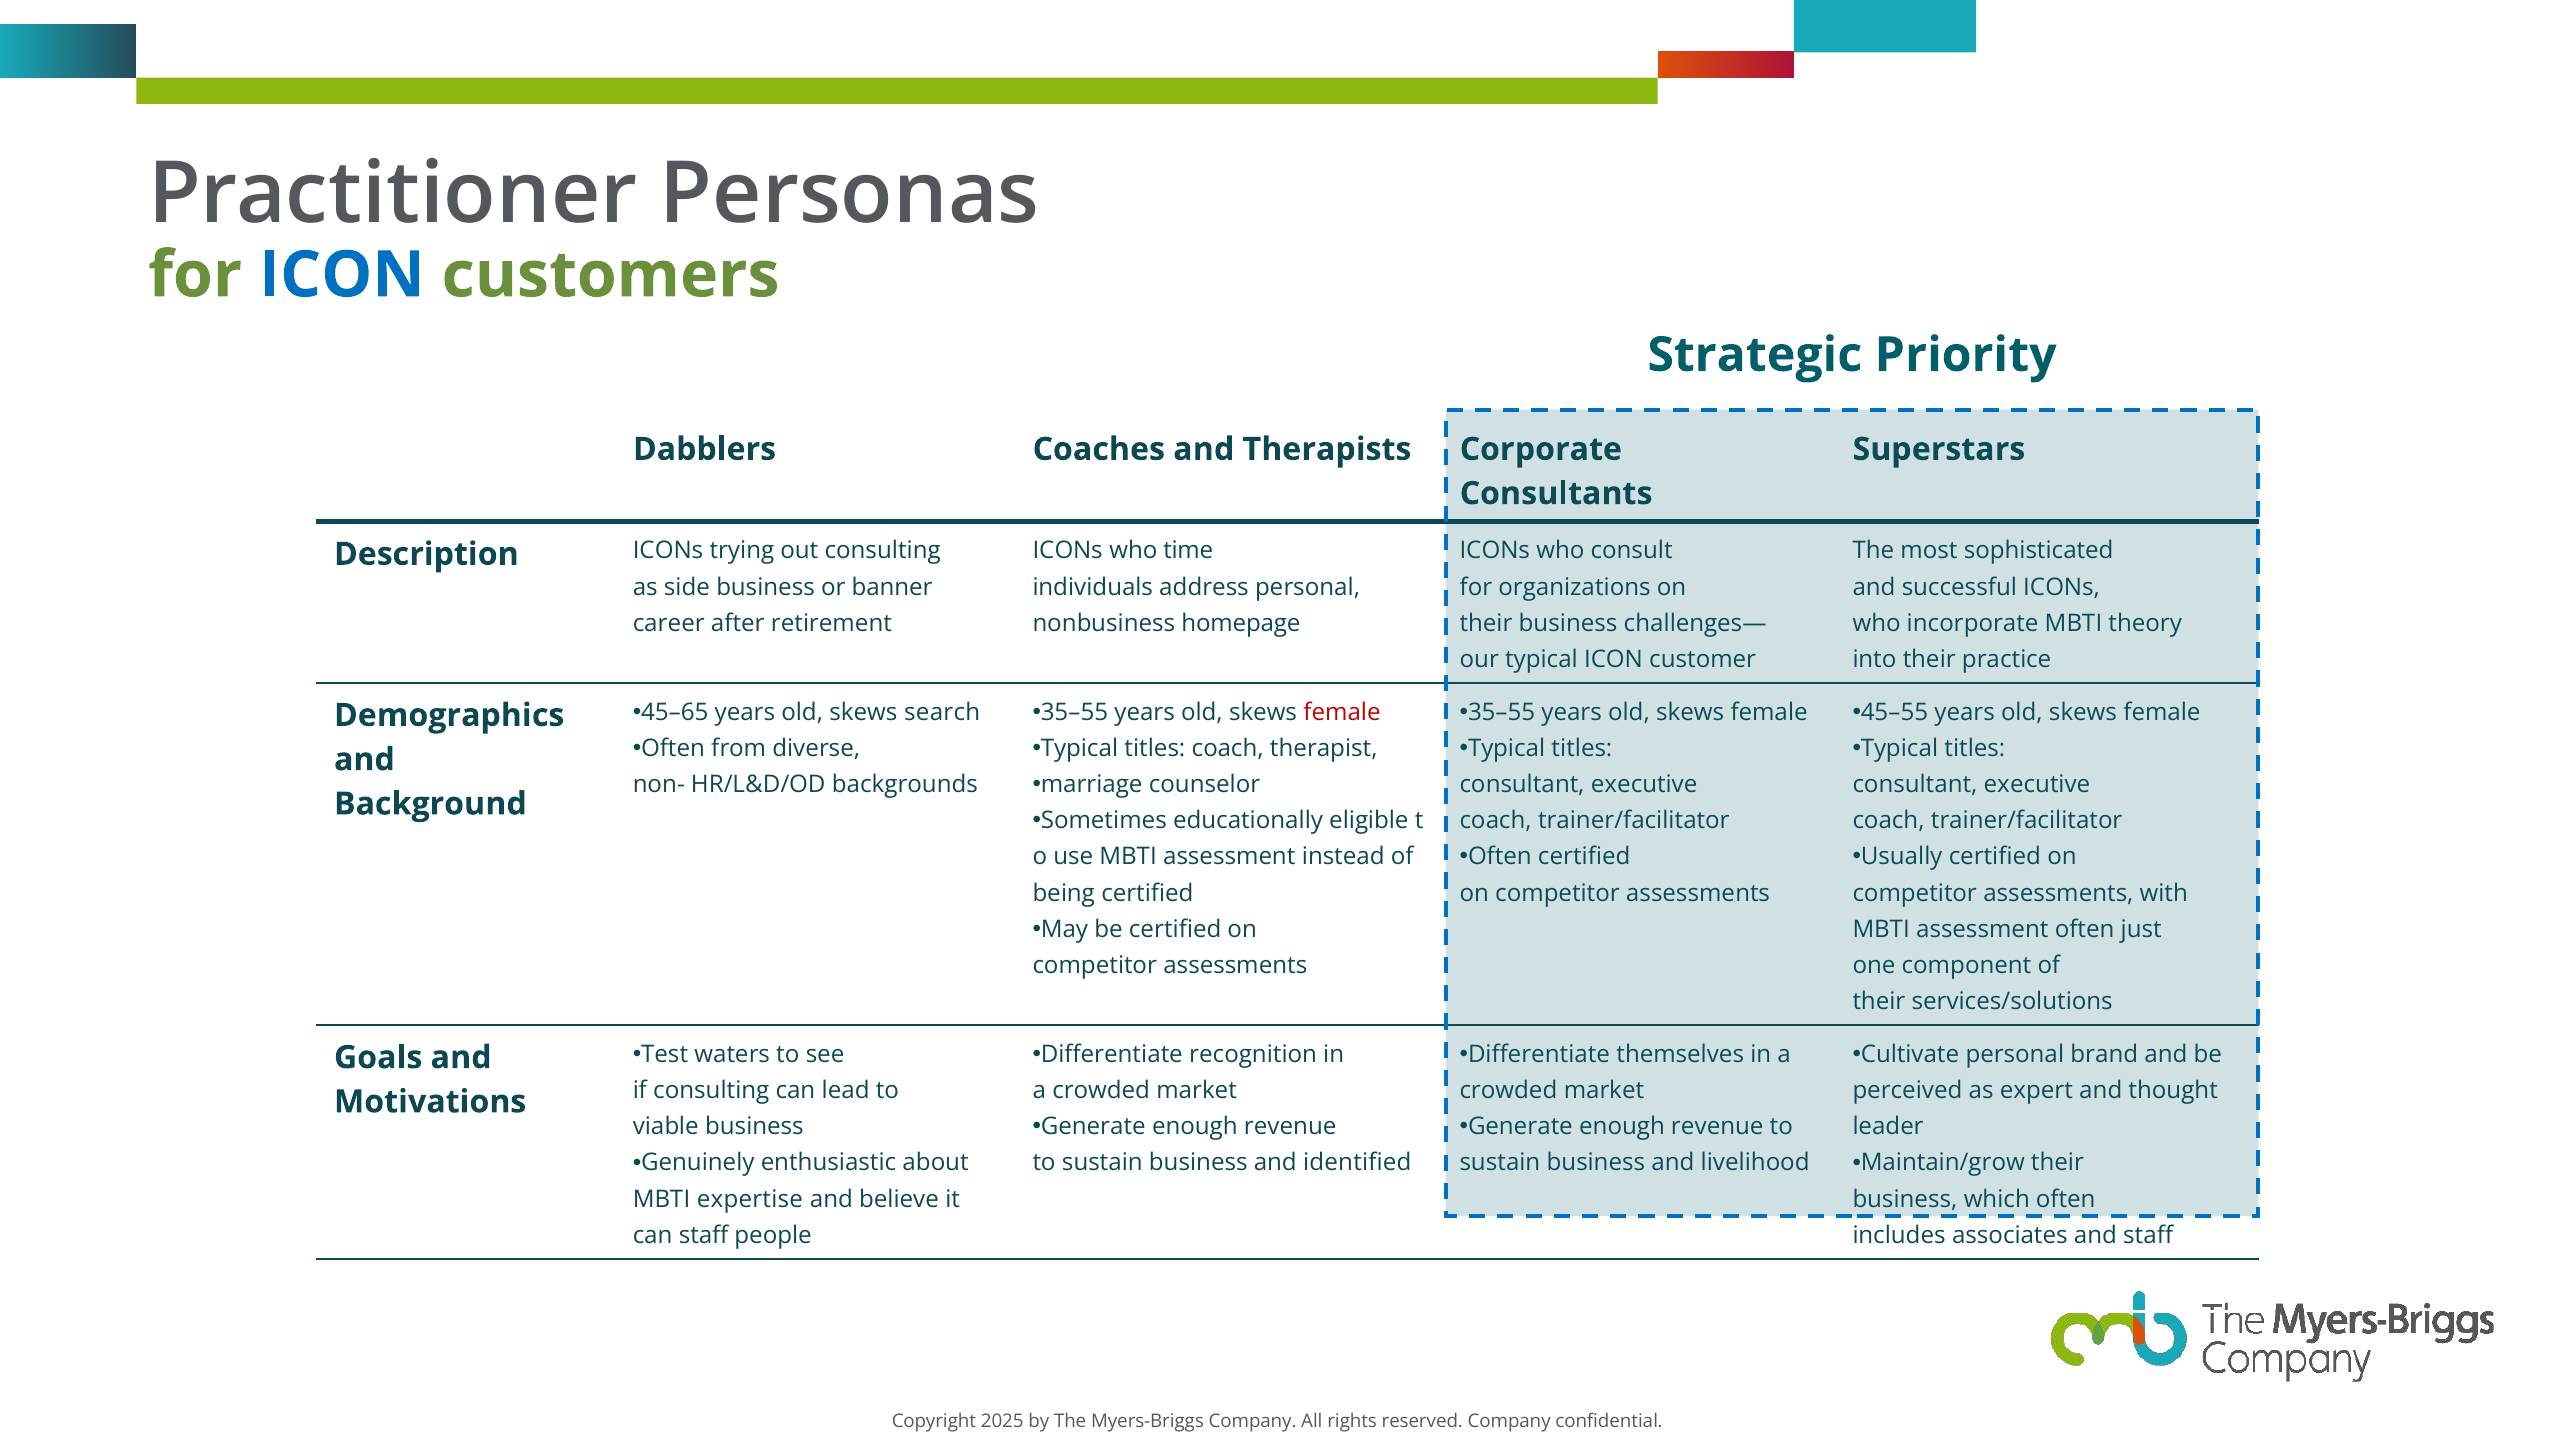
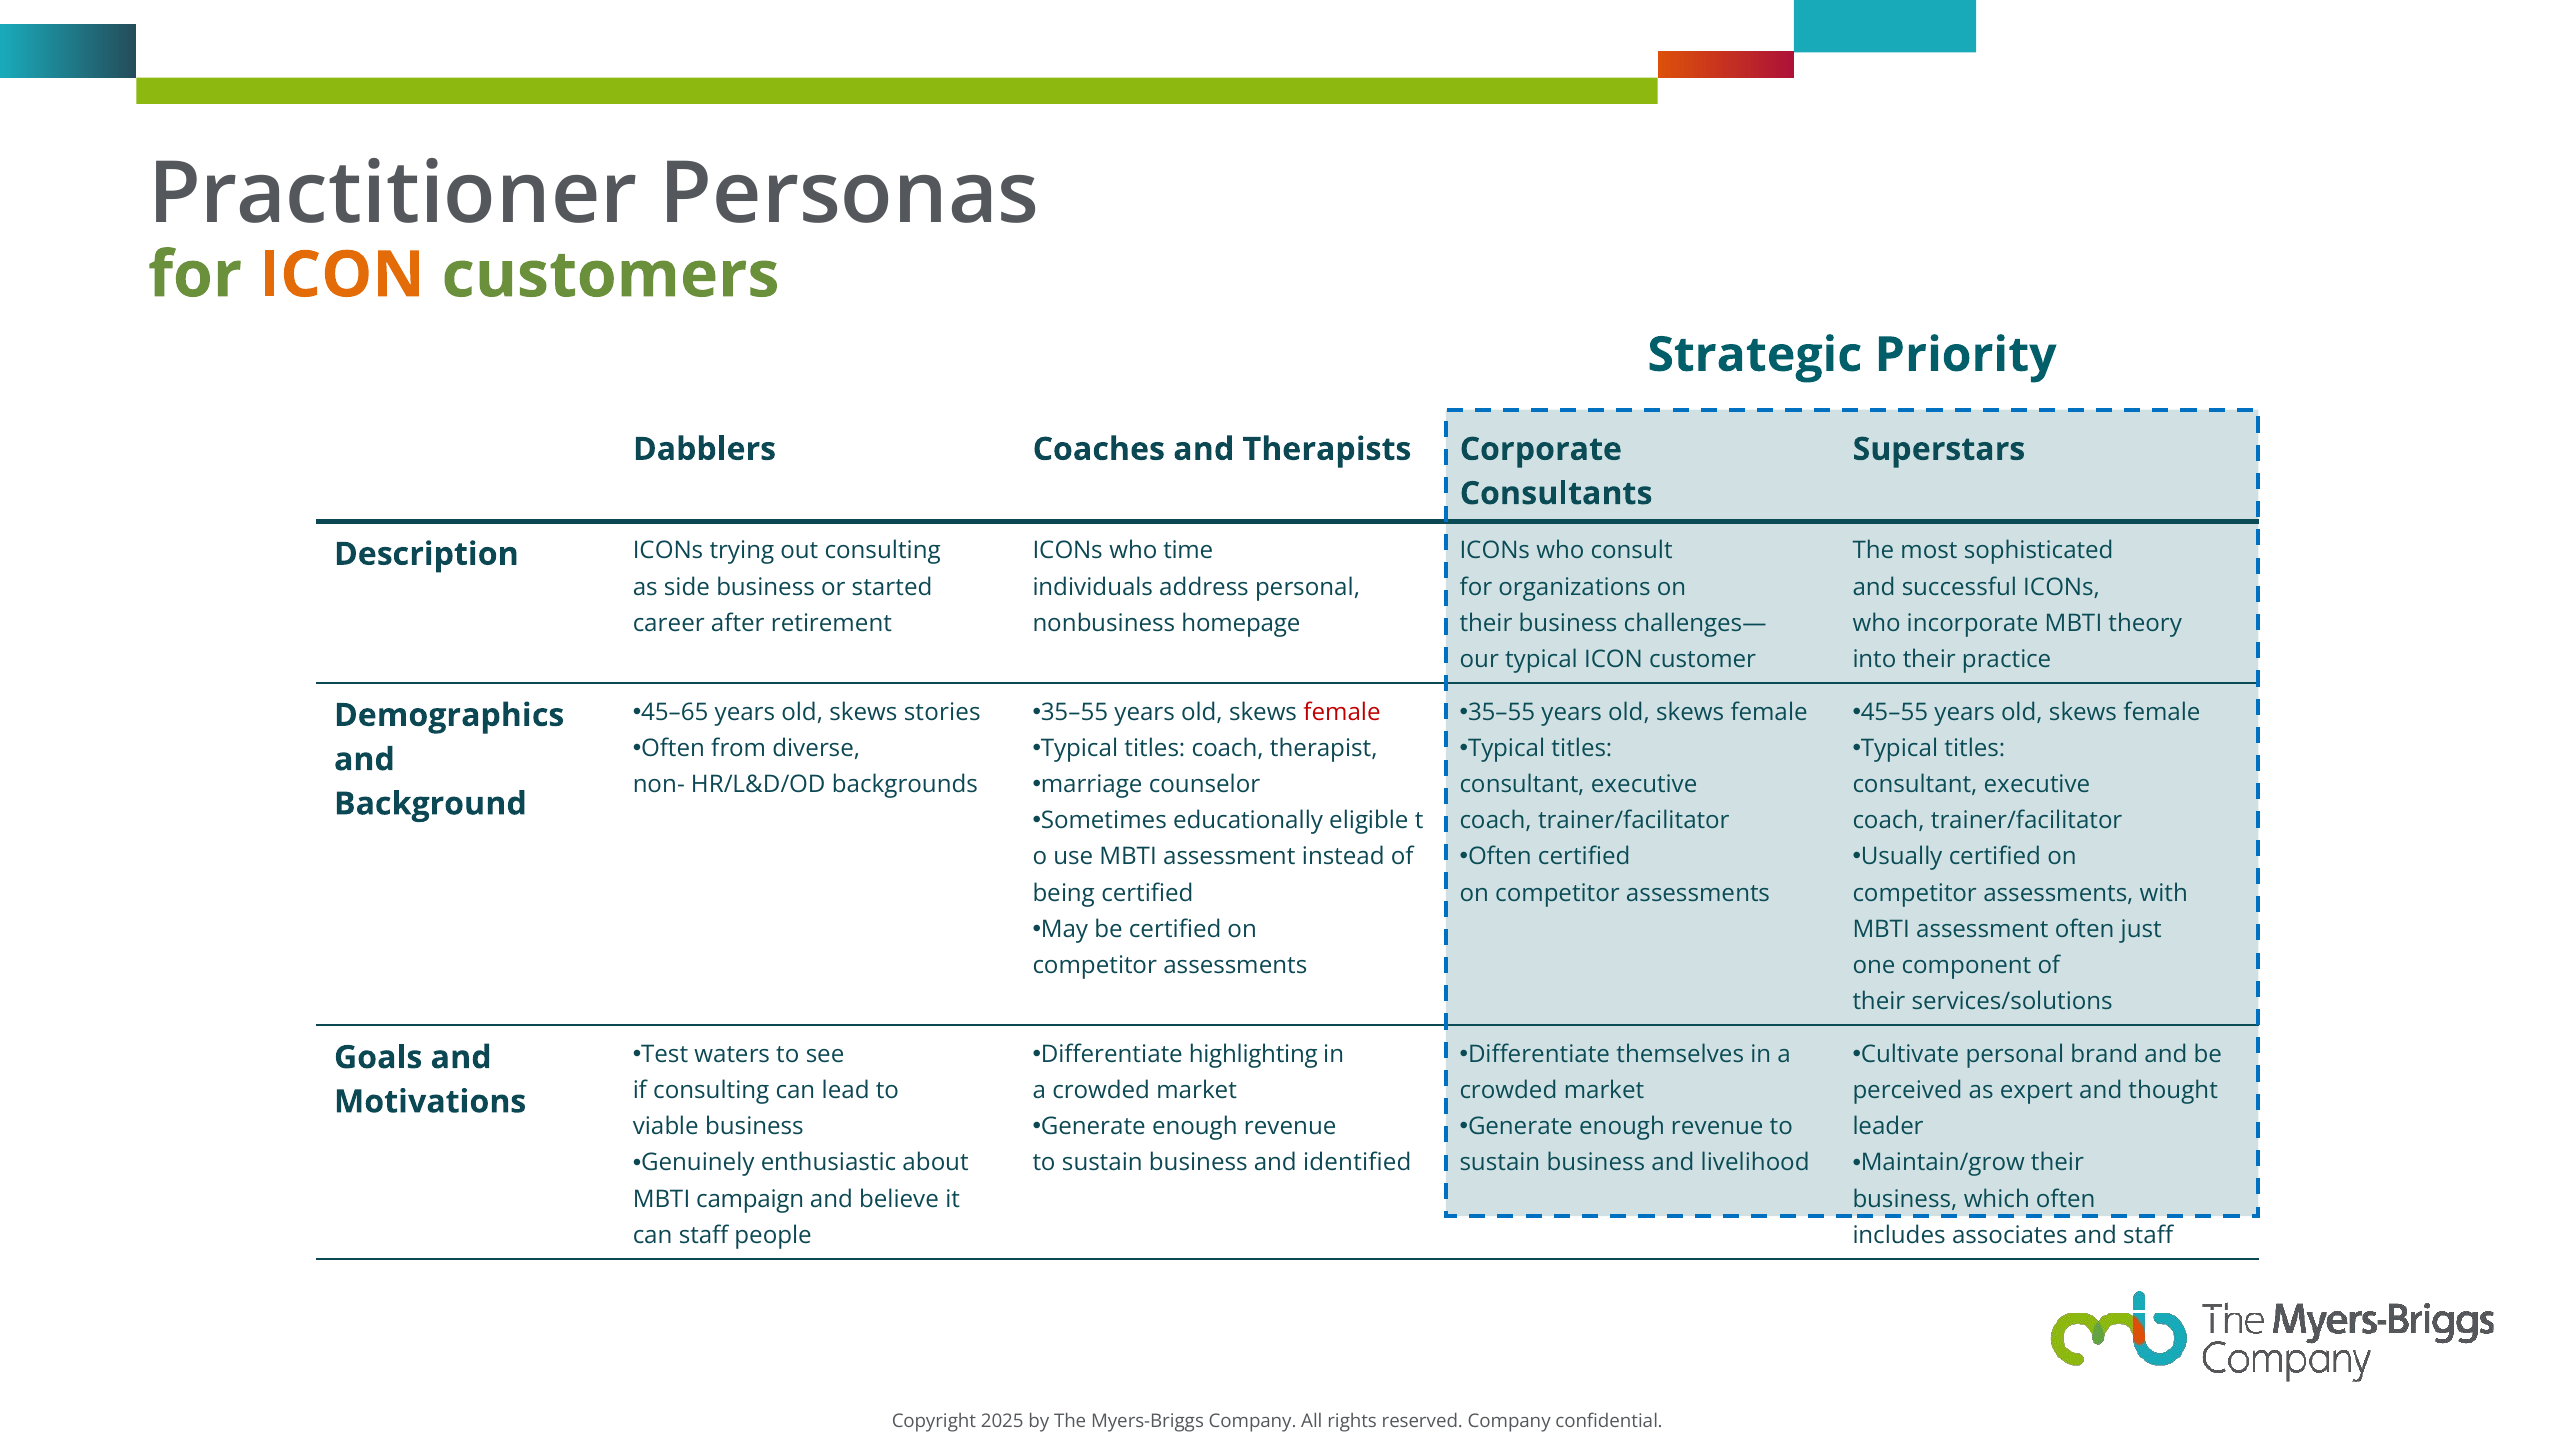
ICON colour: blue -> orange (342, 275)
banner: banner -> started (892, 587)
search: search -> stories (942, 712)
recognition: recognition -> highlighting (1253, 1054)
expertise: expertise -> campaign (750, 1199)
